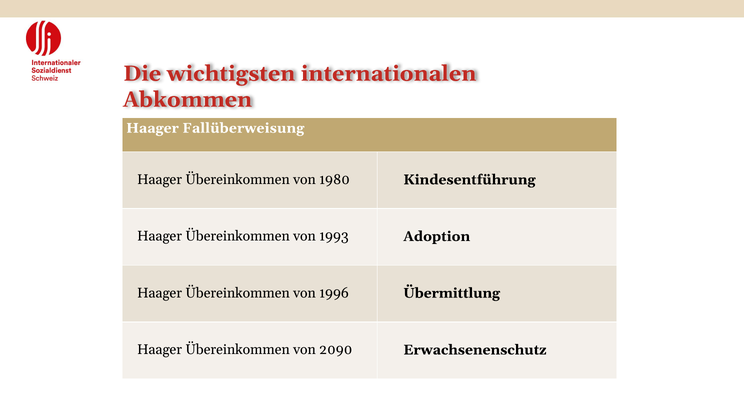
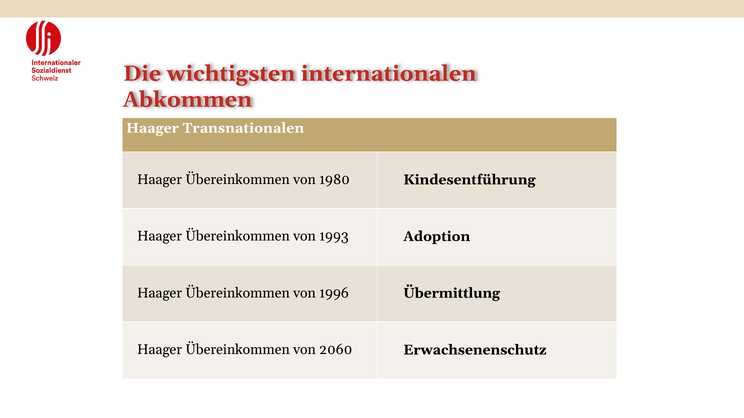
Fallüberweisung: Fallüberweisung -> Transnationalen (243, 128)
2090: 2090 -> 2060 (336, 350)
